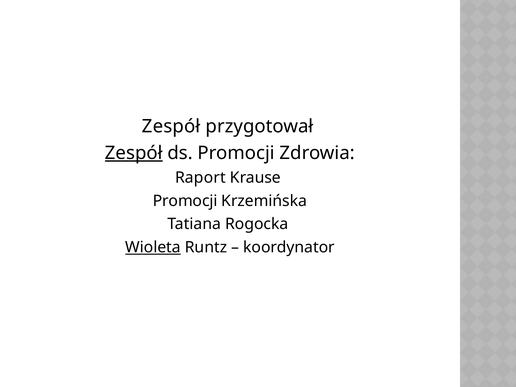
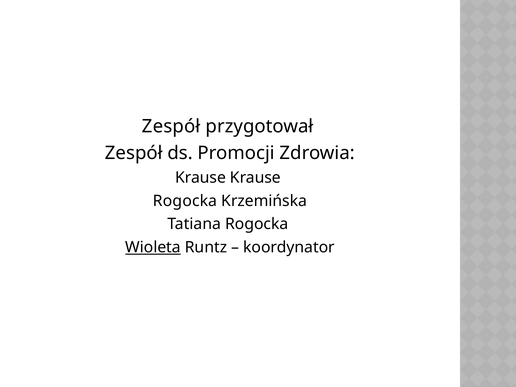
Zespół underline: present -> none (134, 153)
Raport: Raport -> Krause (201, 178)
Promocji: Promocji -> Rogocka (185, 201)
